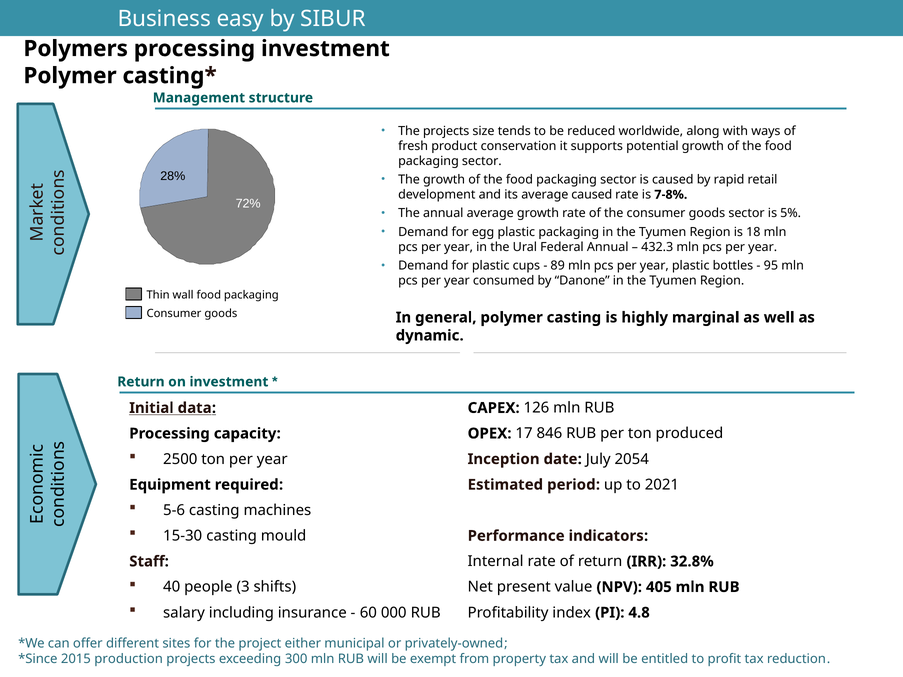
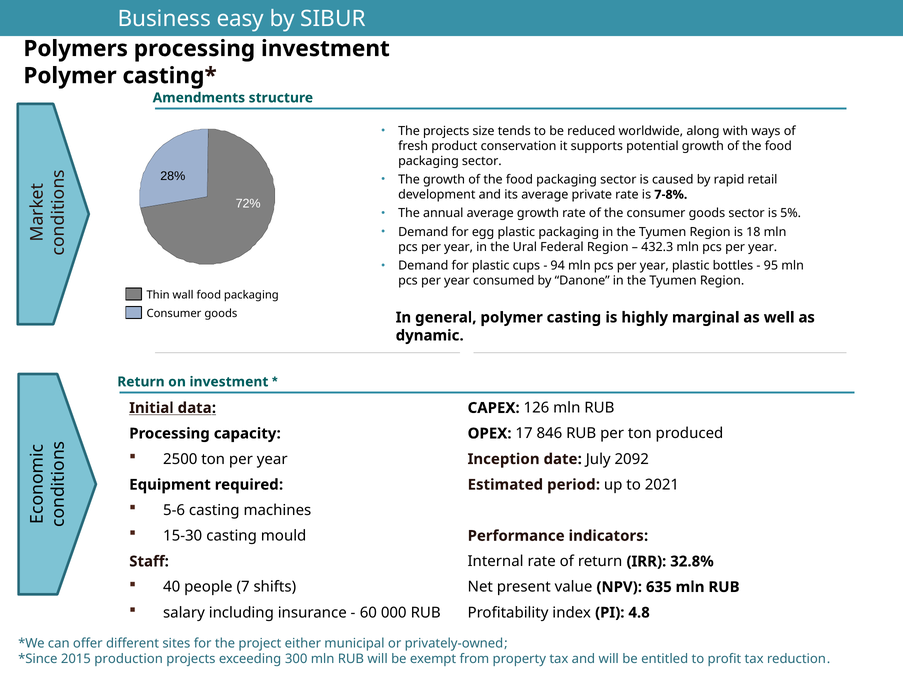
Management: Management -> Amendments (199, 98)
average caused: caused -> private (592, 195)
Federal Annual: Annual -> Region (608, 247)
89: 89 -> 94 (558, 266)
2054: 2054 -> 2092 (632, 459)
3: 3 -> 7 (243, 587)
405: 405 -> 635 (659, 587)
